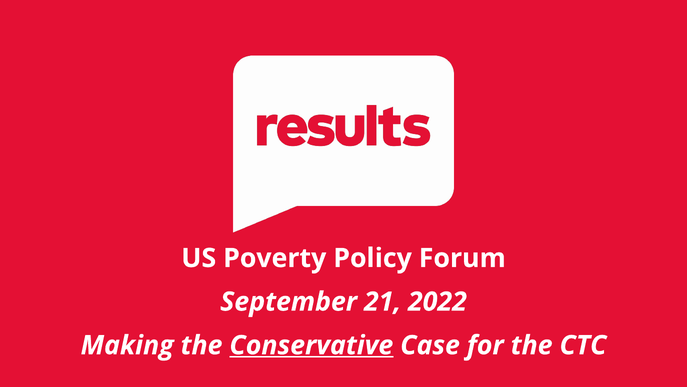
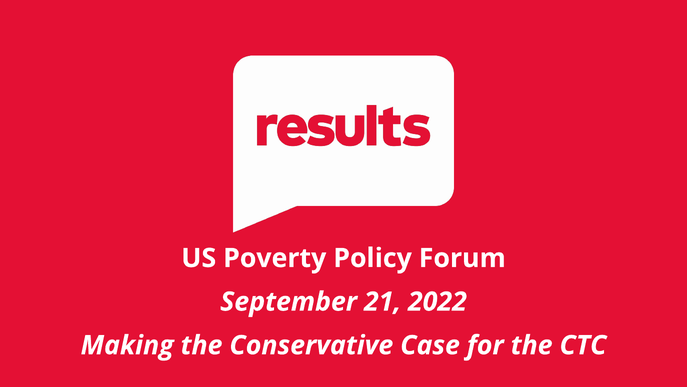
Conservative underline: present -> none (311, 345)
